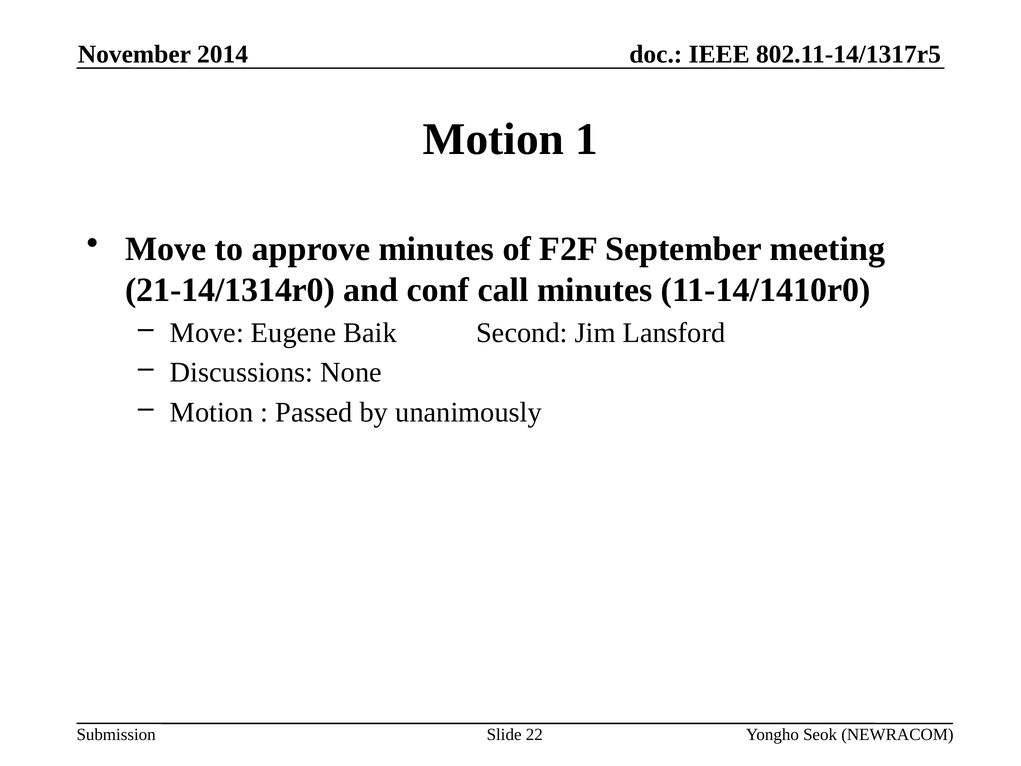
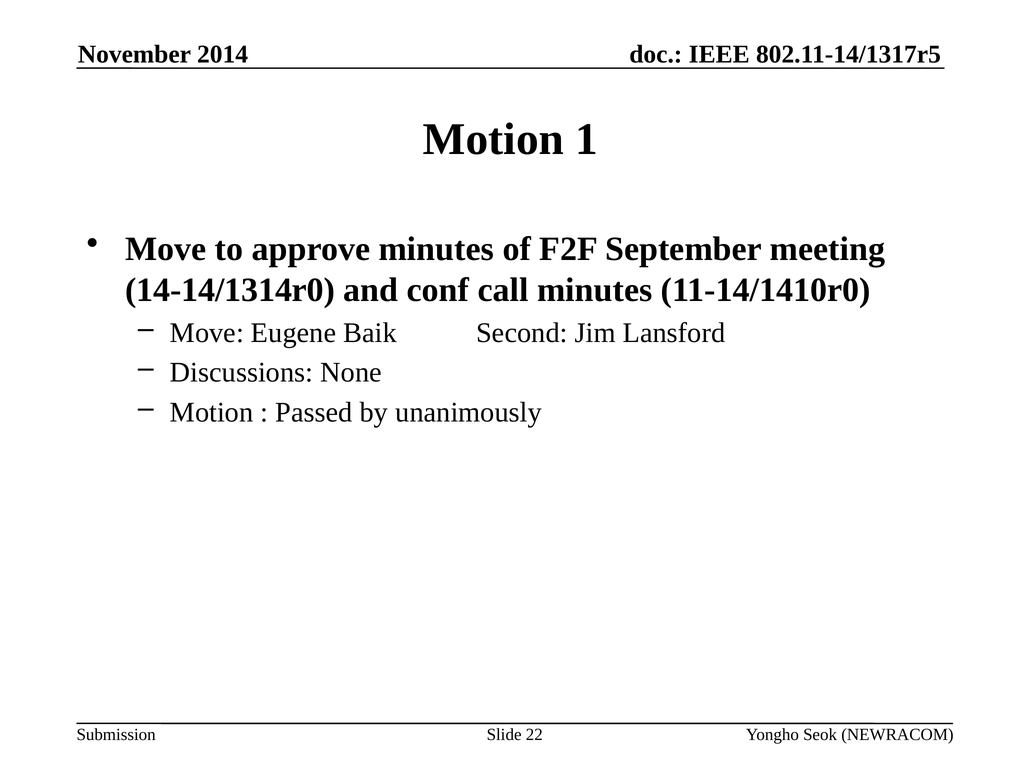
21-14/1314r0: 21-14/1314r0 -> 14-14/1314r0 (230, 290)
